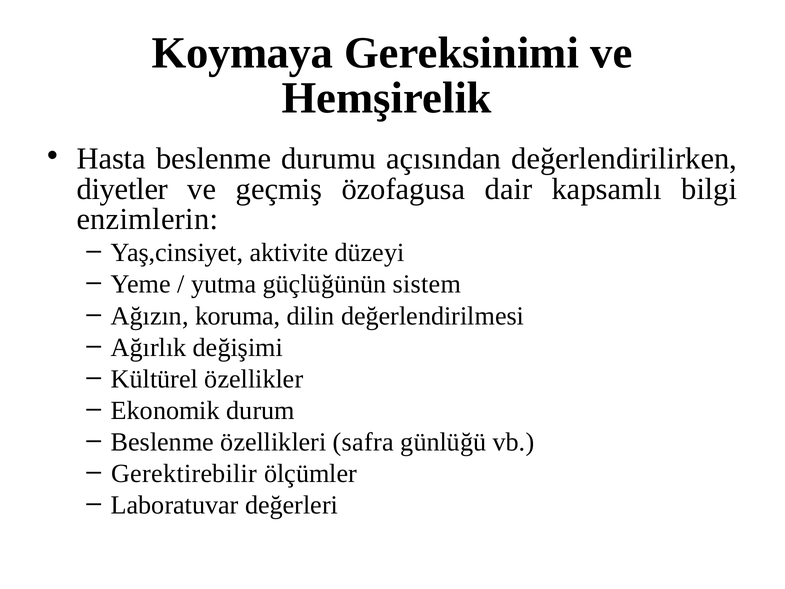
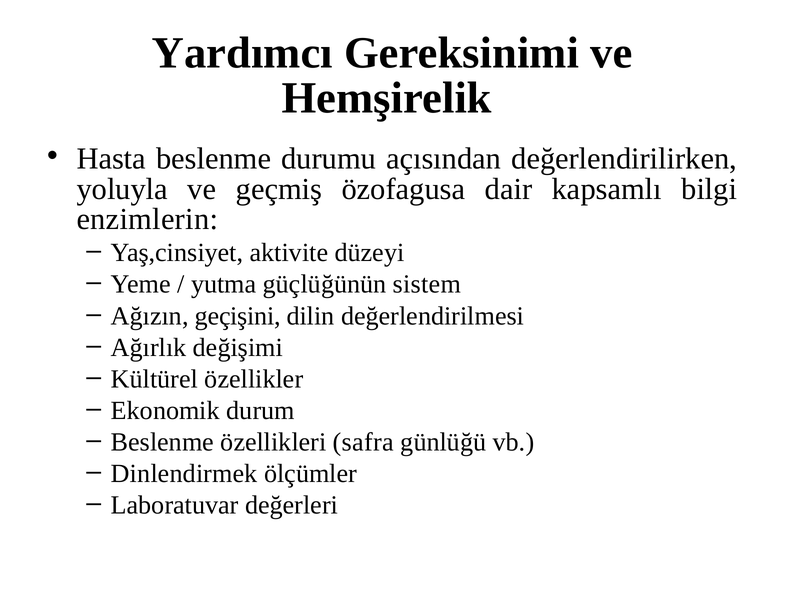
Koymaya: Koymaya -> Yardımcı (242, 53)
diyetler: diyetler -> yoluyla (122, 189)
koruma: koruma -> geçişini (238, 316)
Gerektirebilir: Gerektirebilir -> Dinlendirmek (184, 473)
